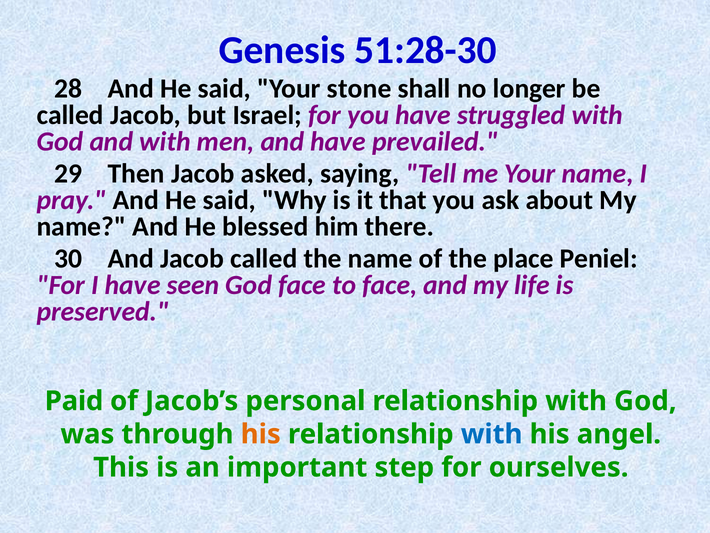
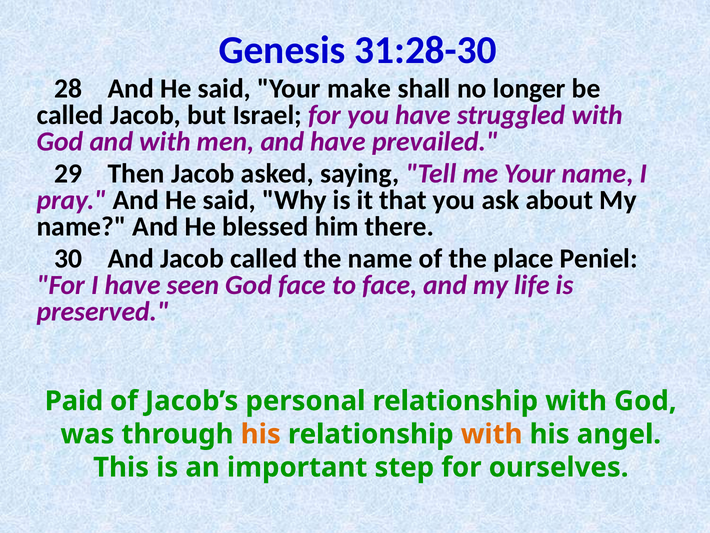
51:28-30: 51:28-30 -> 31:28-30 (426, 50)
stone: stone -> make (359, 89)
with colour: blue -> orange (492, 434)
